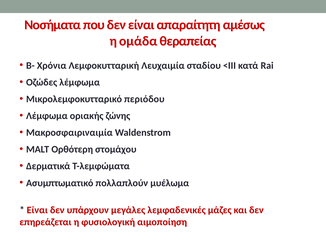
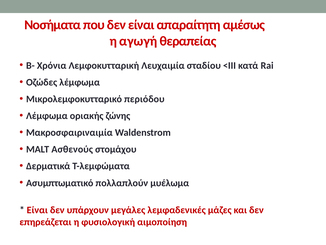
ομάδα: ομάδα -> αγωγή (138, 41)
Ορθότερη: Ορθότερη -> Ασθενούς (72, 149)
